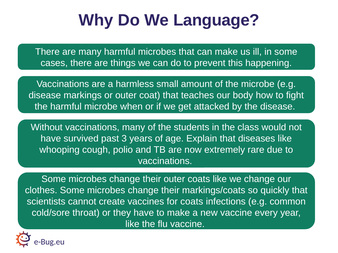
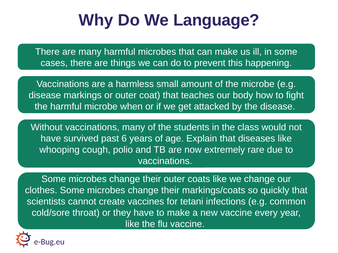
3: 3 -> 6 (124, 139)
for coats: coats -> tetani (192, 202)
